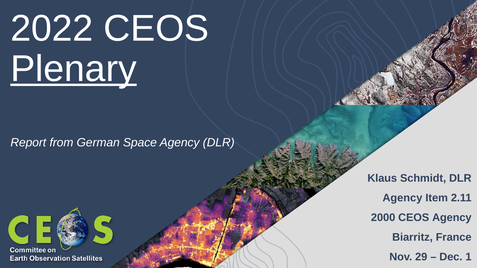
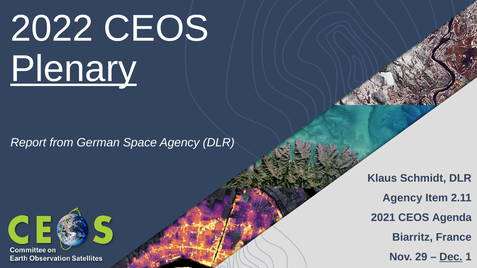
2000: 2000 -> 2021 (383, 218)
CEOS Agency: Agency -> Agenda (452, 218)
Dec underline: none -> present (451, 257)
